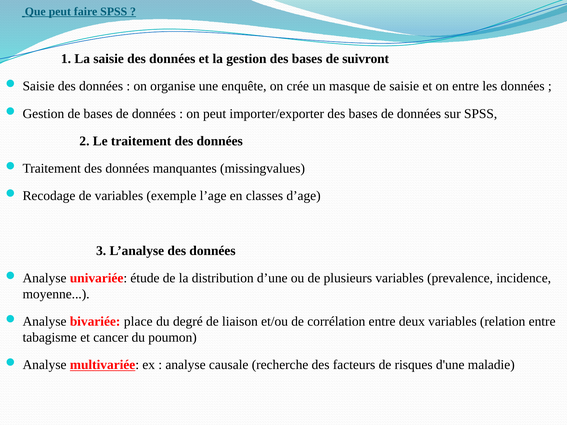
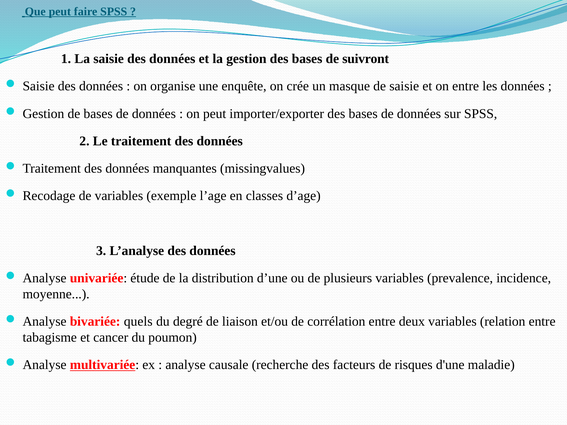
place: place -> quels (138, 322)
